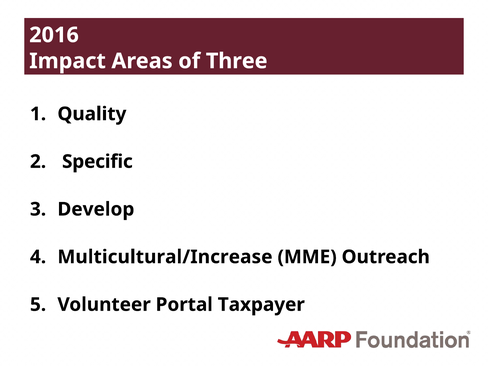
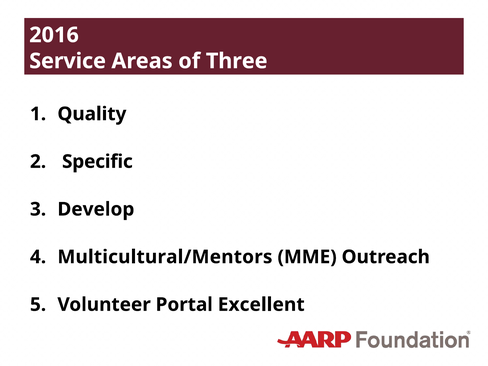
Impact: Impact -> Service (68, 61)
Multicultural/Increase: Multicultural/Increase -> Multicultural/Mentors (165, 257)
Taxpayer: Taxpayer -> Excellent (261, 305)
